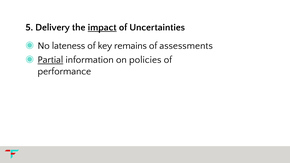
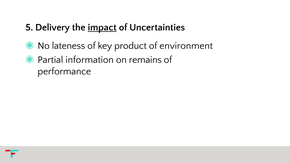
remains: remains -> product (130, 46)
assessments: assessments -> environment (186, 46)
Partial underline: present -> none (50, 60)
policies: policies -> remains (145, 60)
